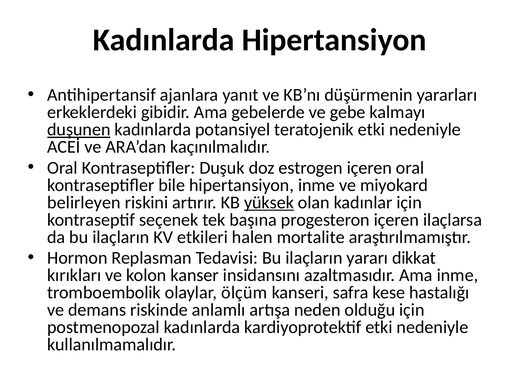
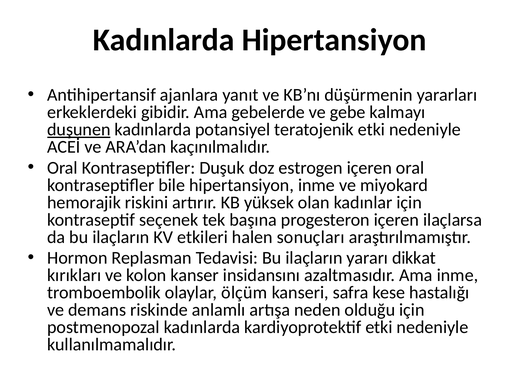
belirleyen: belirleyen -> hemorajik (84, 202)
yüksek underline: present -> none (269, 202)
mortalite: mortalite -> sonuçları (311, 237)
